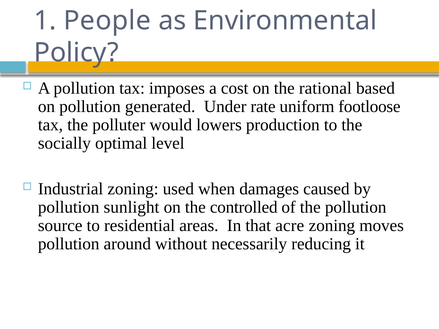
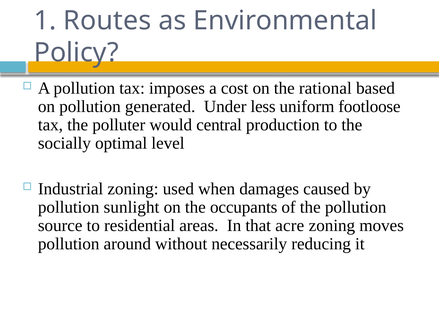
People: People -> Routes (107, 21)
rate: rate -> less (263, 107)
lowers: lowers -> central (219, 125)
controlled: controlled -> occupants (244, 207)
